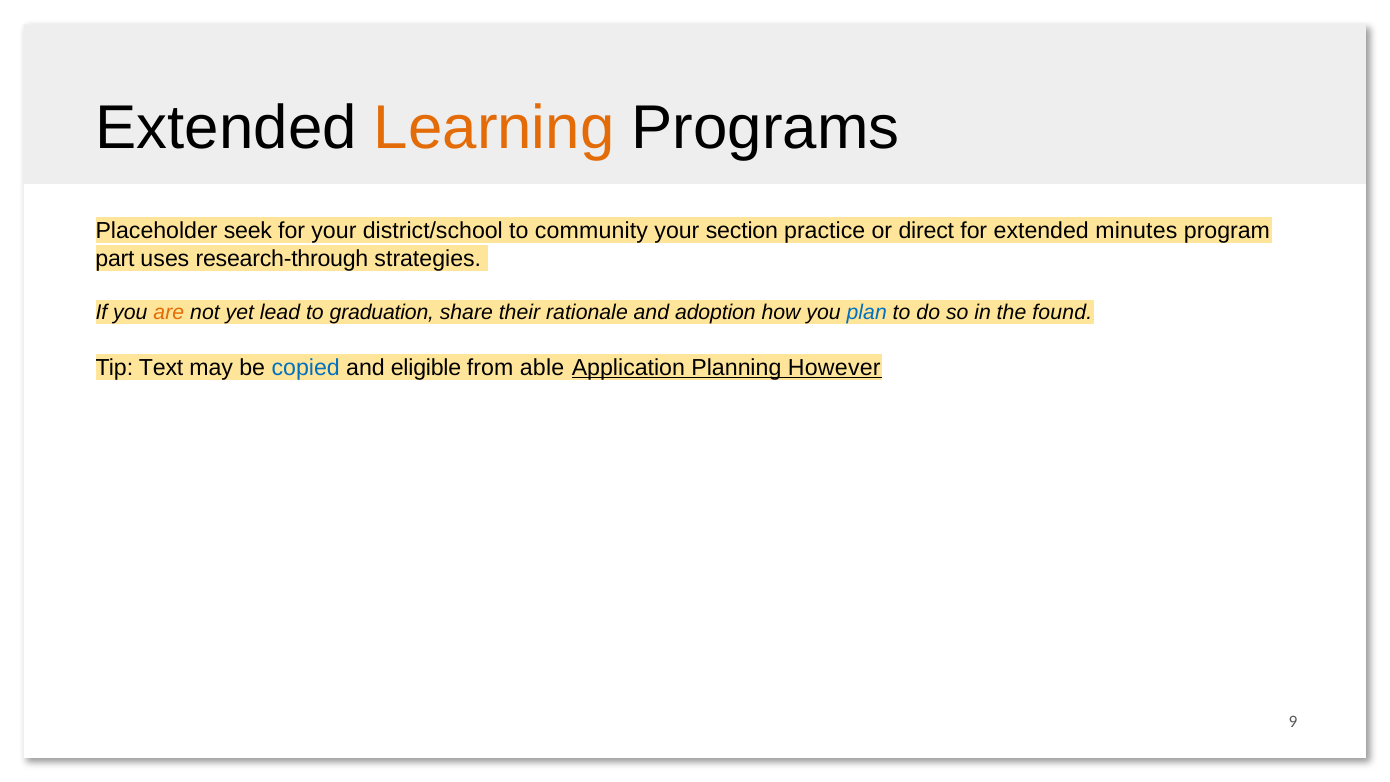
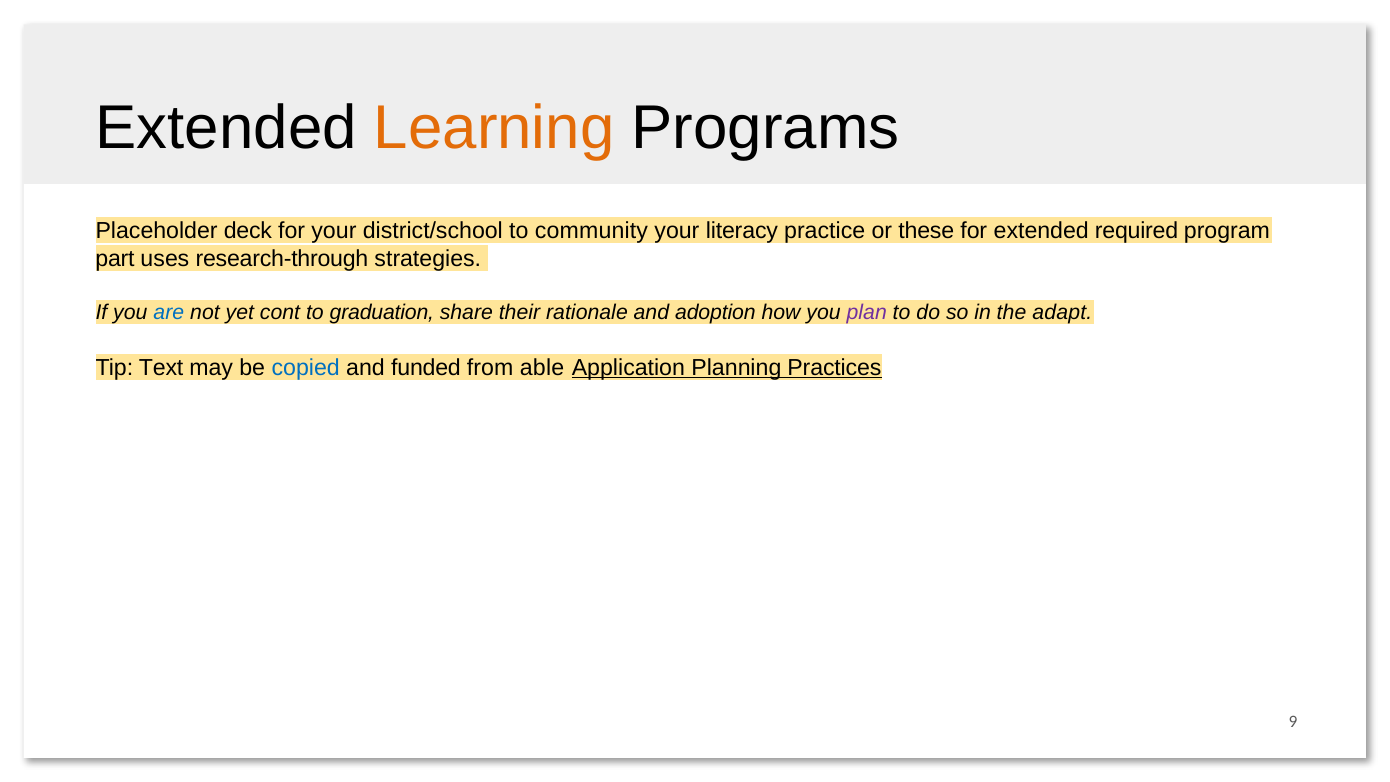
seek: seek -> deck (248, 231)
section: section -> literacy (742, 231)
direct: direct -> these (926, 231)
minutes: minutes -> required (1137, 231)
are colour: orange -> blue (169, 313)
lead: lead -> cont (280, 313)
plan colour: blue -> purple (867, 313)
found: found -> adapt (1062, 313)
eligible: eligible -> funded (426, 367)
However: However -> Practices (834, 367)
